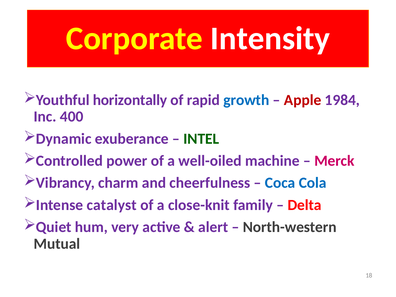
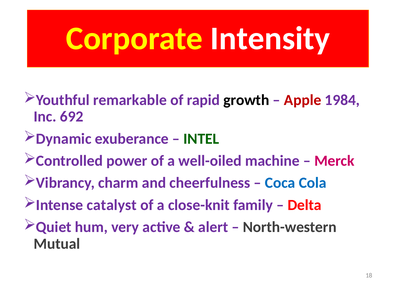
horizontally: horizontally -> remarkable (130, 100)
growth colour: blue -> black (246, 100)
400: 400 -> 692 (72, 117)
